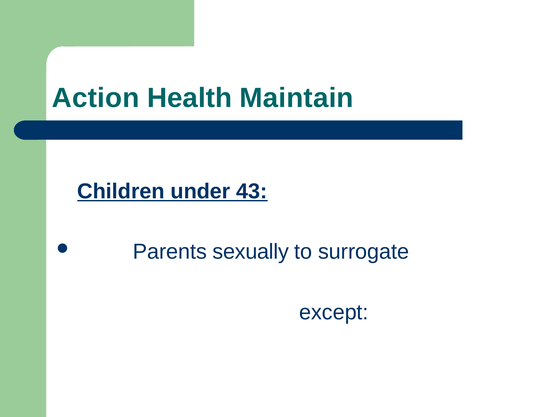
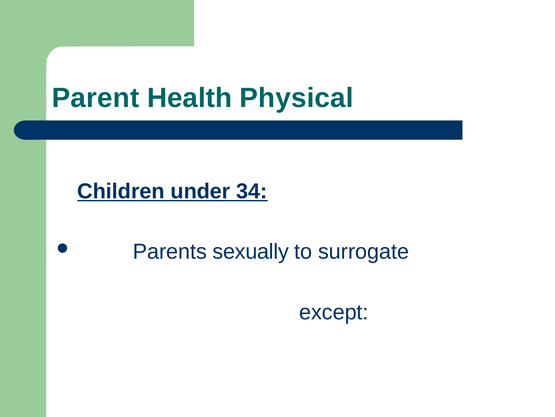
Action: Action -> Parent (96, 98)
Maintain: Maintain -> Physical (297, 98)
43: 43 -> 34 (252, 191)
